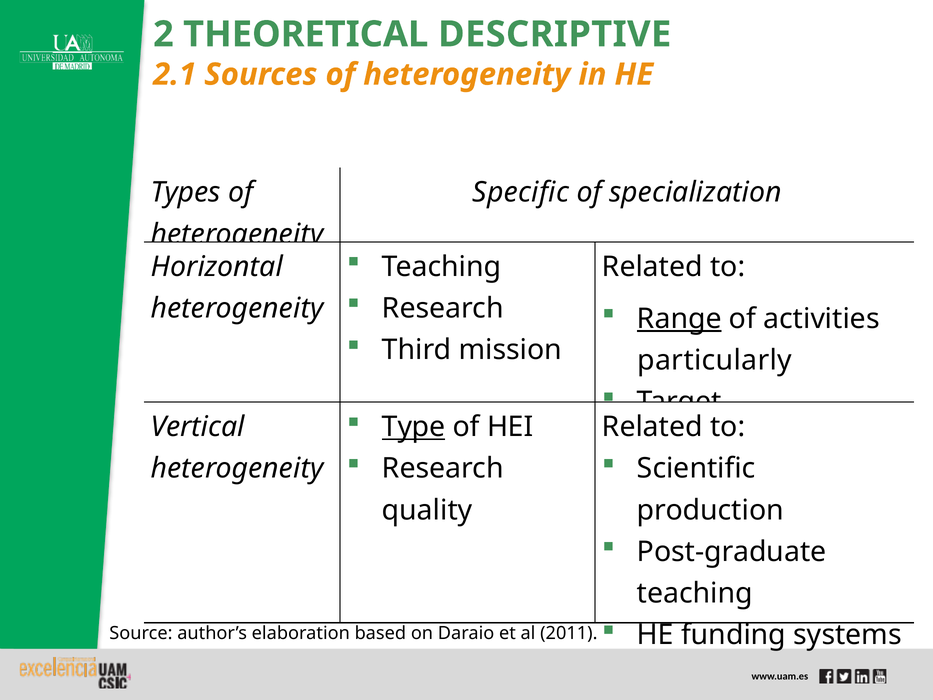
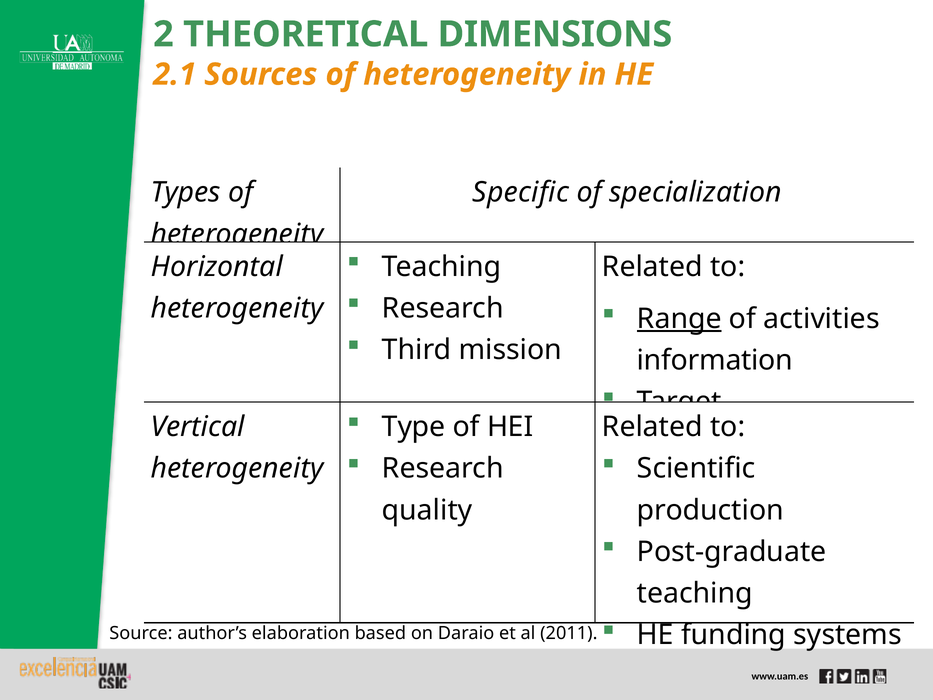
DESCRIPTIVE: DESCRIPTIVE -> DIMENSIONS (555, 34)
particularly: particularly -> information (715, 360)
Type underline: present -> none (414, 427)
